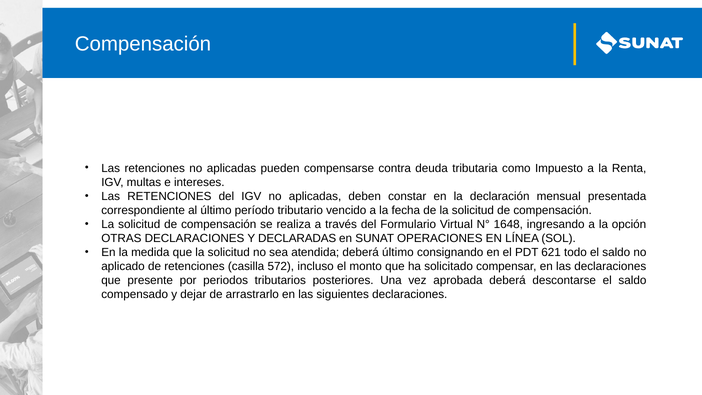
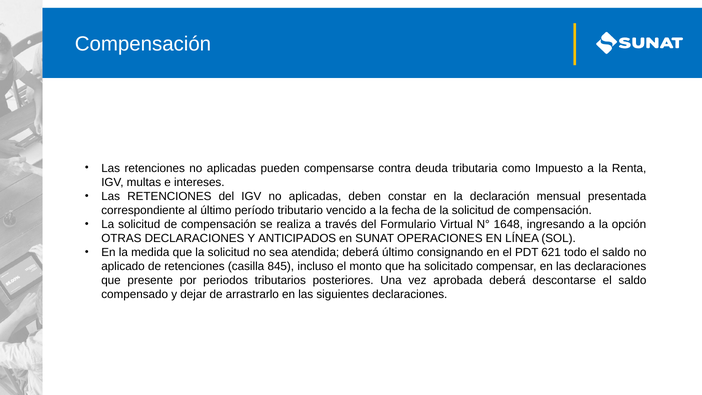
DECLARADAS: DECLARADAS -> ANTICIPADOS (297, 238)
572: 572 -> 845 (281, 266)
